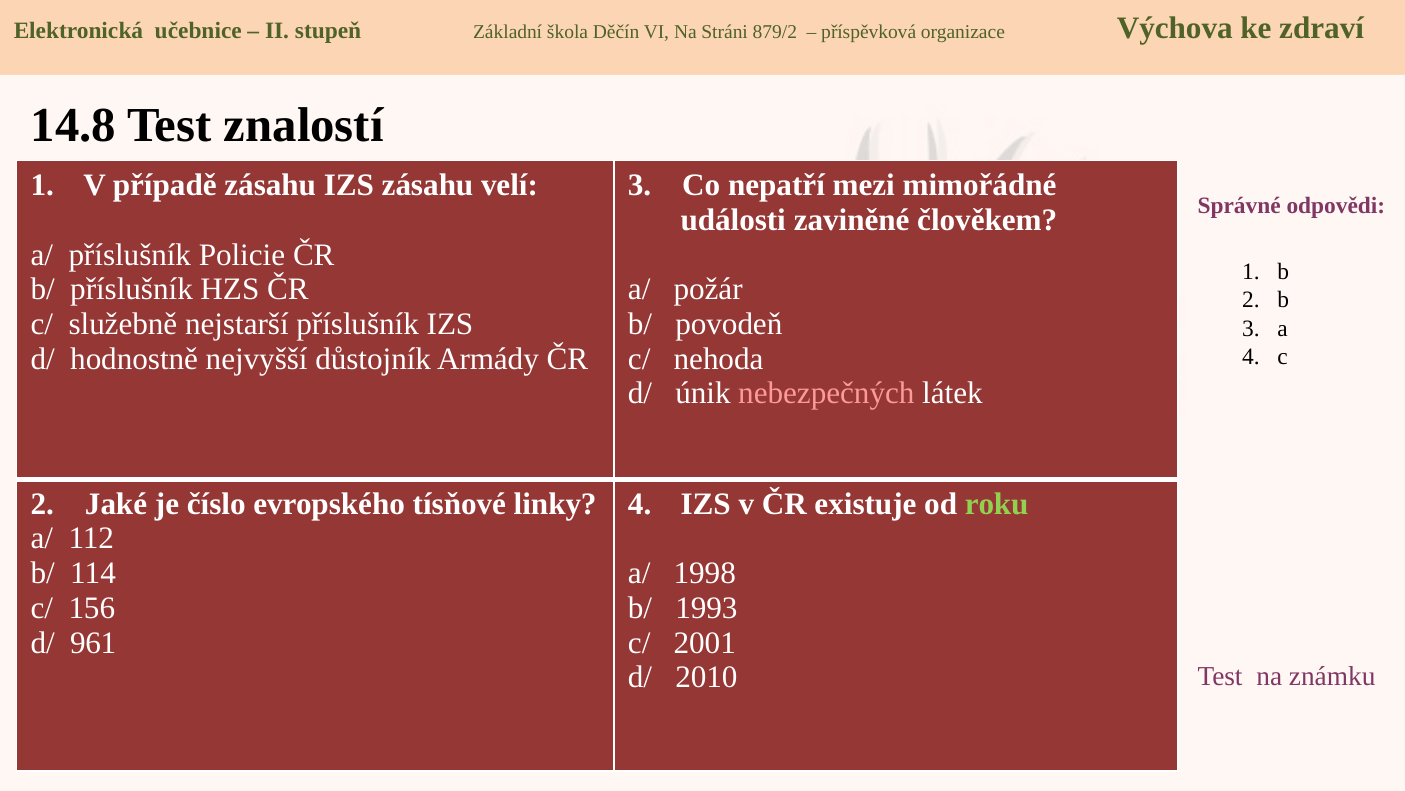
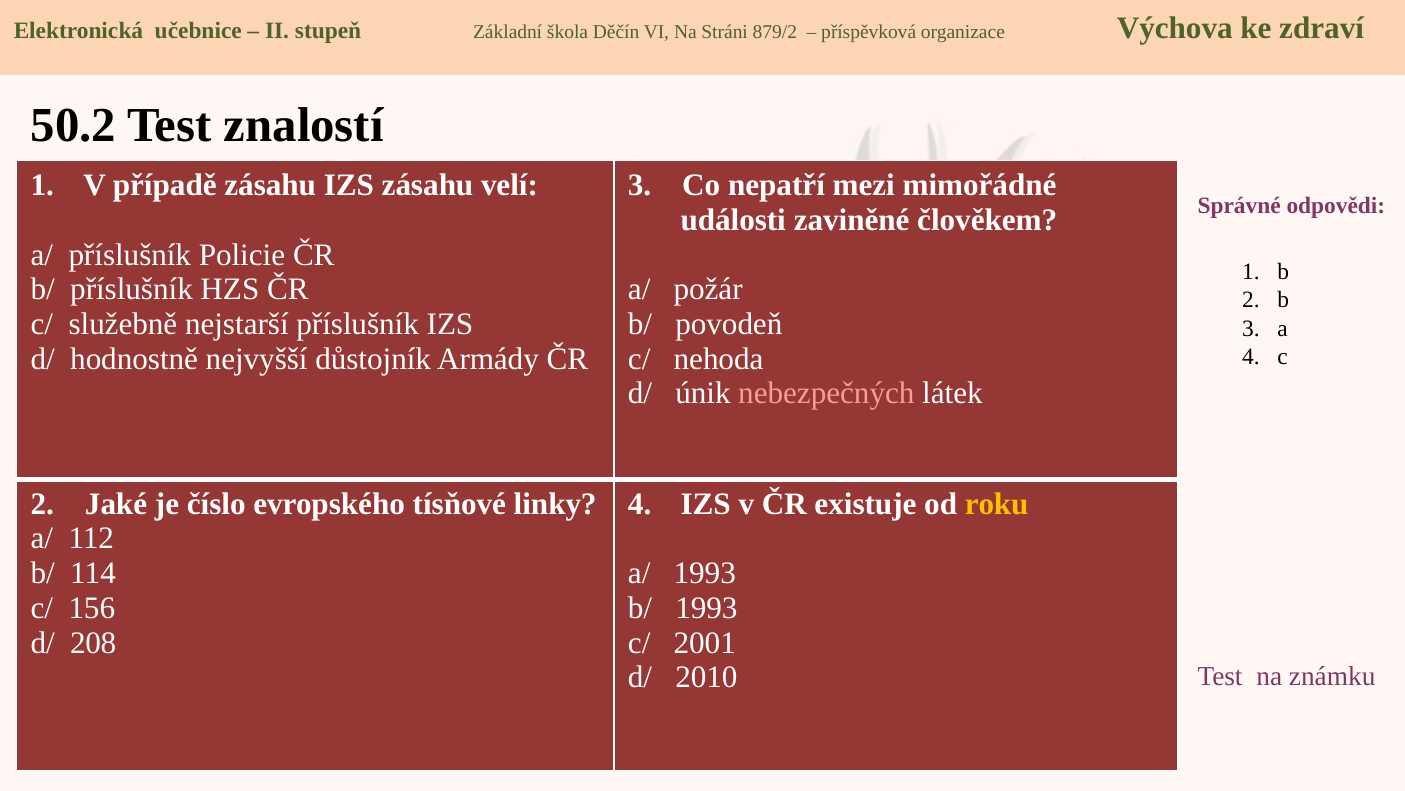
14.8: 14.8 -> 50.2 (73, 125)
roku colour: light green -> yellow (997, 504)
a/ 1998: 1998 -> 1993 (705, 573)
961: 961 -> 208 (93, 642)
